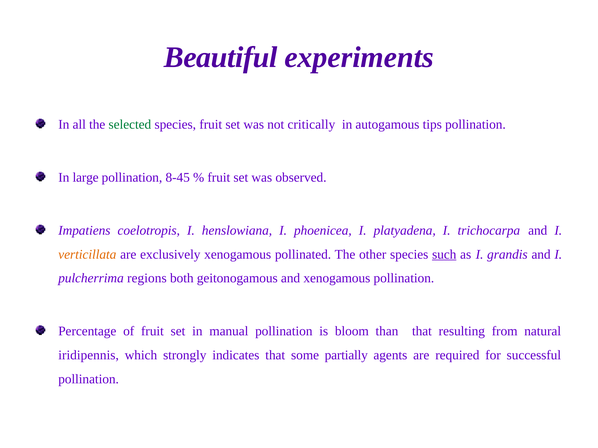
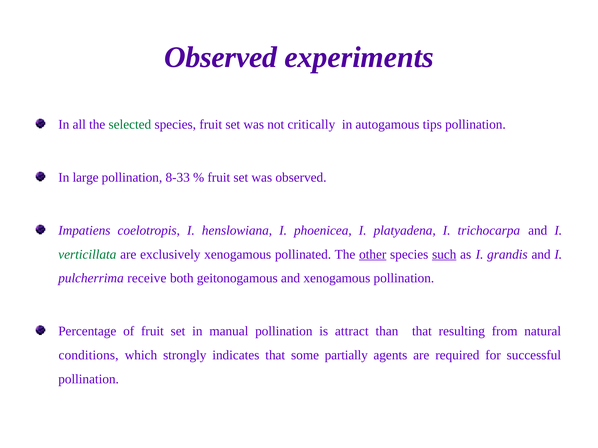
Beautiful: Beautiful -> Observed (221, 57)
8-45: 8-45 -> 8-33 (178, 178)
verticillata colour: orange -> green (87, 255)
other underline: none -> present (373, 255)
regions: regions -> receive (147, 279)
bloom: bloom -> attract (352, 332)
iridipennis: iridipennis -> conditions (89, 356)
